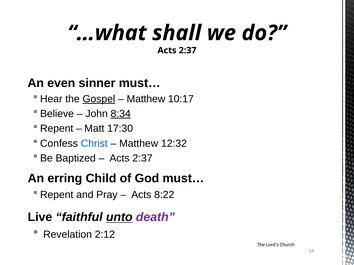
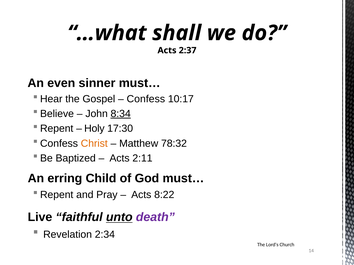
Gospel underline: present -> none (99, 99)
Matthew: Matthew -> Confess (146, 99)
Matt: Matt -> Holy (94, 129)
Christ colour: blue -> orange (94, 144)
12:32: 12:32 -> 78:32 (174, 144)
2:37: 2:37 -> 2:11 (142, 159)
2:12: 2:12 -> 2:34 (105, 235)
